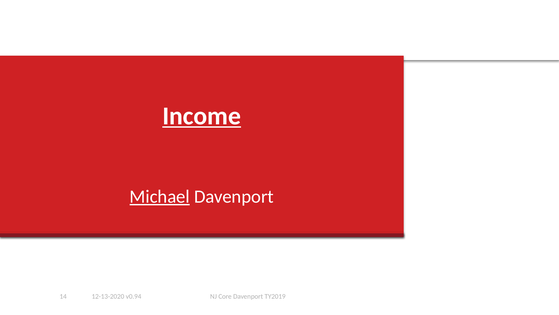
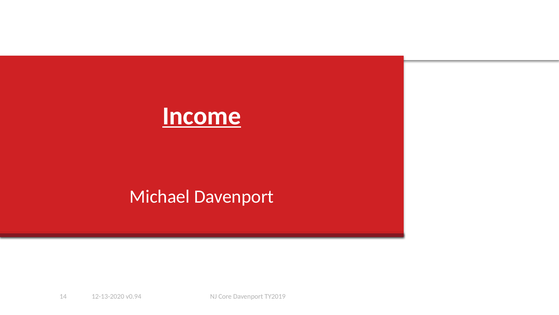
Michael underline: present -> none (160, 196)
